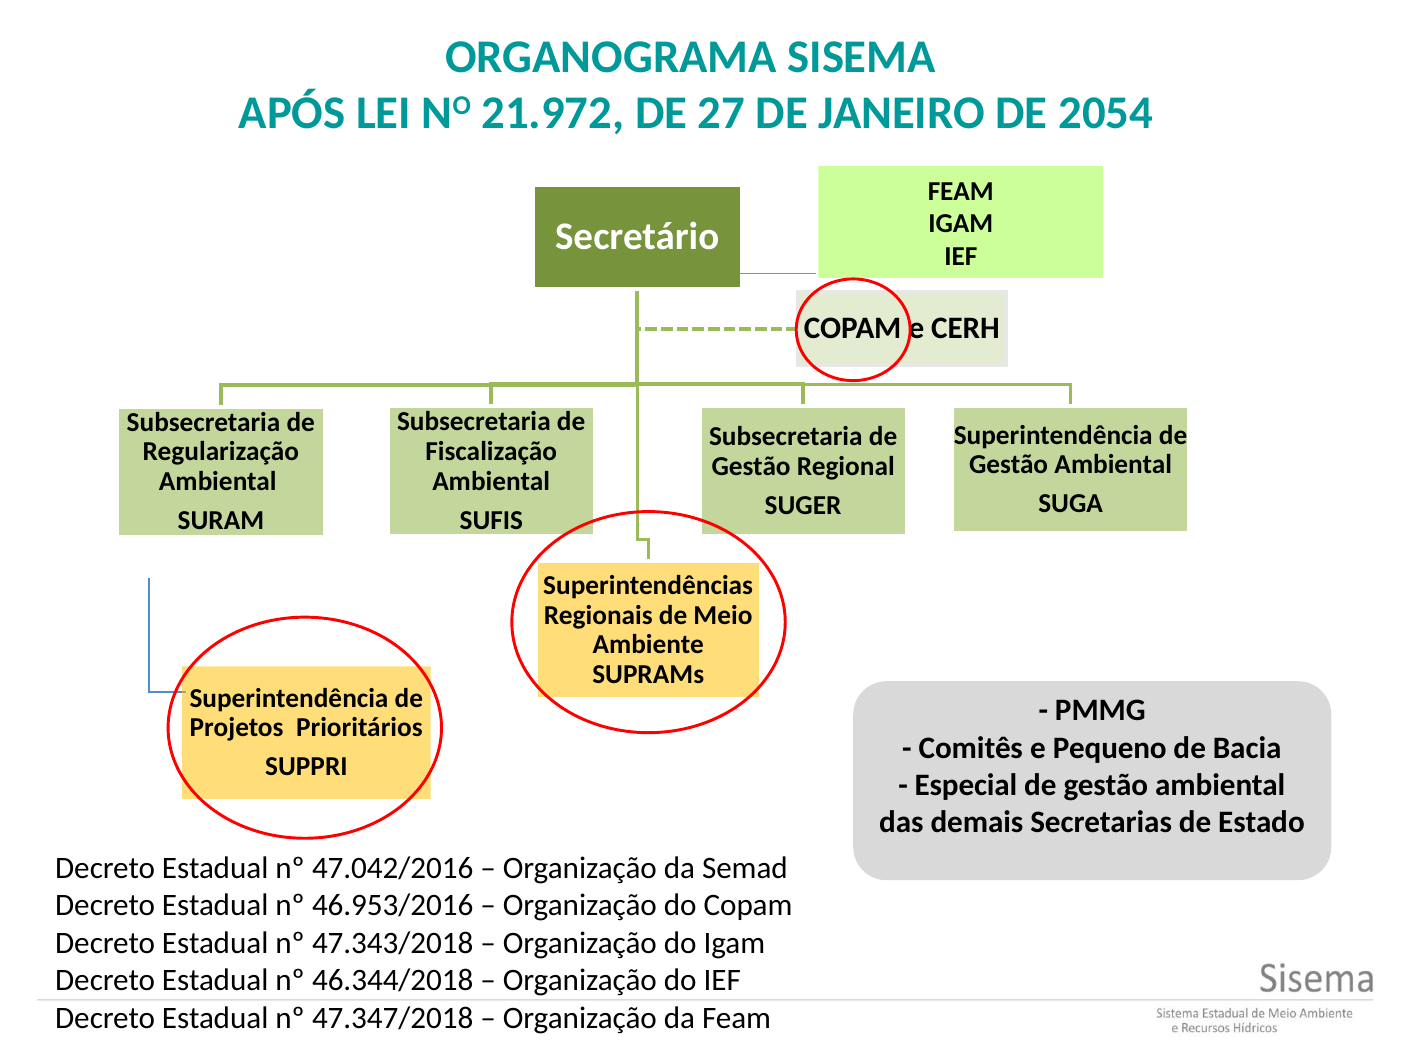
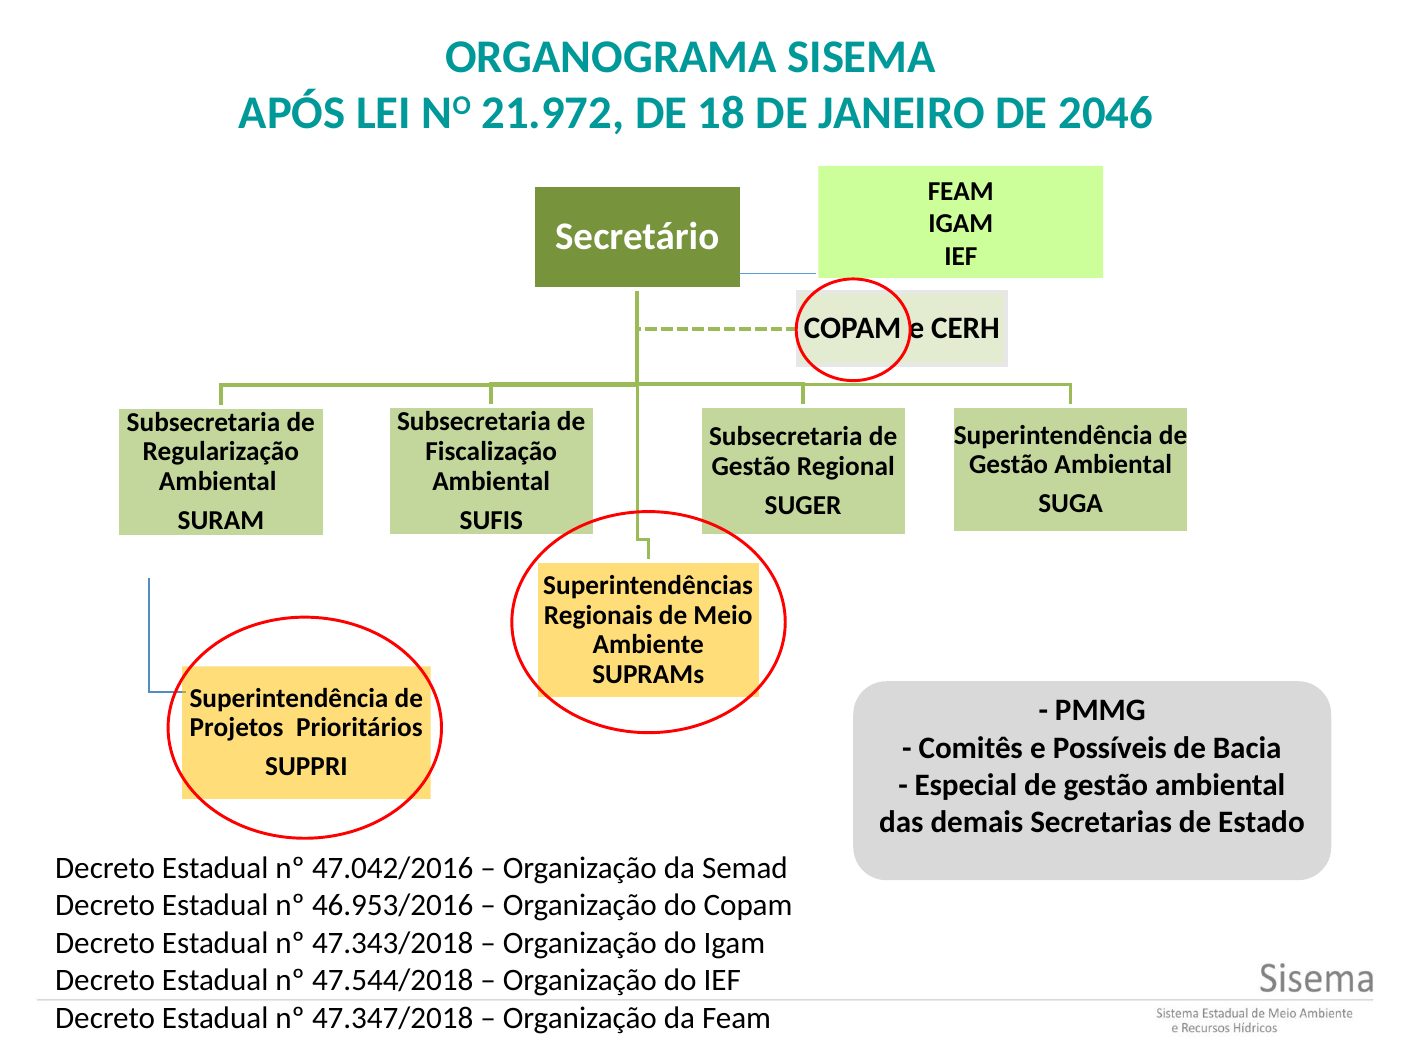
27: 27 -> 18 (722, 113)
2054: 2054 -> 2046 (1106, 113)
Pequeno: Pequeno -> Possíveis (1110, 747)
46.344/2018: 46.344/2018 -> 47.544/2018 (393, 980)
